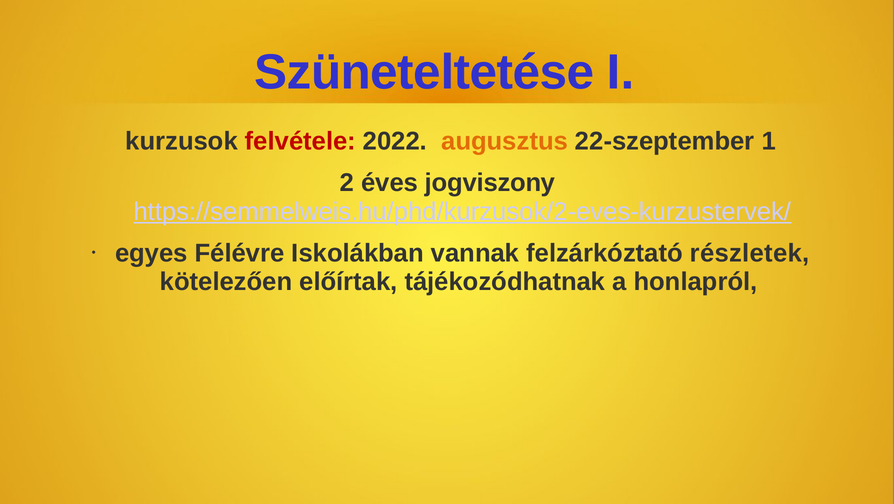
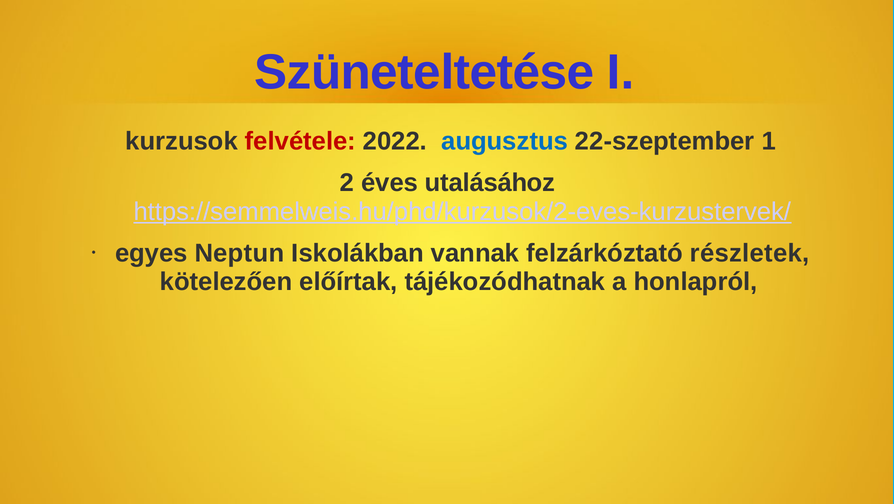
augusztus colour: orange -> blue (505, 141)
jogviszony: jogviszony -> utalásához (490, 183)
Félévre: Félévre -> Neptun (239, 253)
